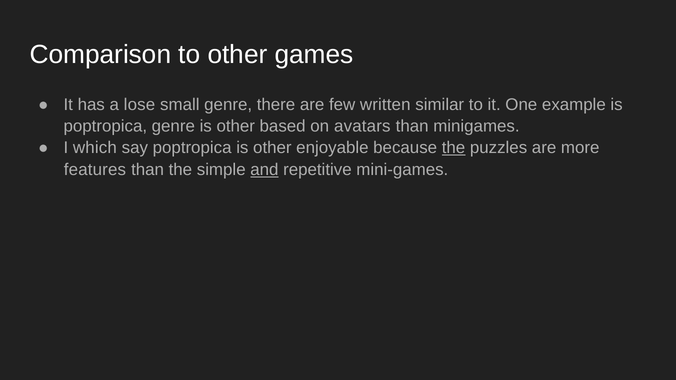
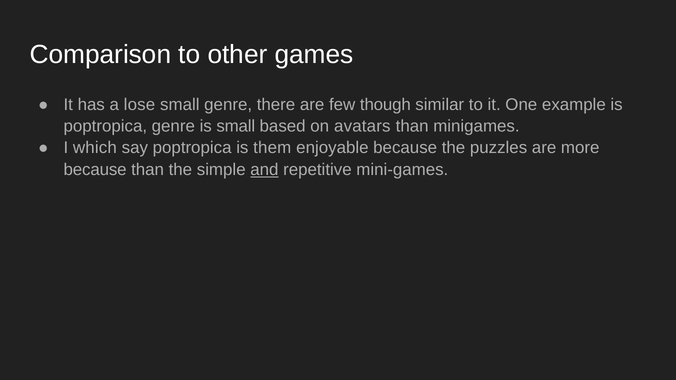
written: written -> though (385, 105)
other: other -> small (236, 126)
poptropica is other: other -> them (272, 148)
the underline: present -> none (454, 148)
features: features -> because (95, 170)
